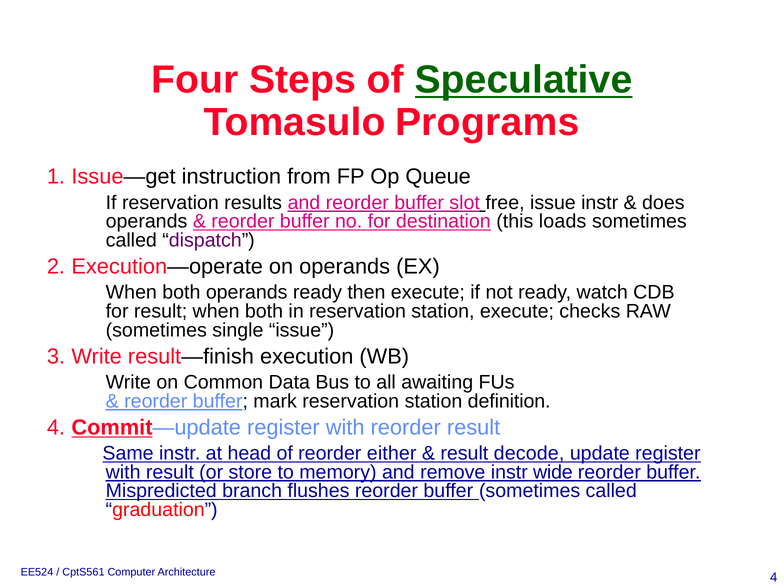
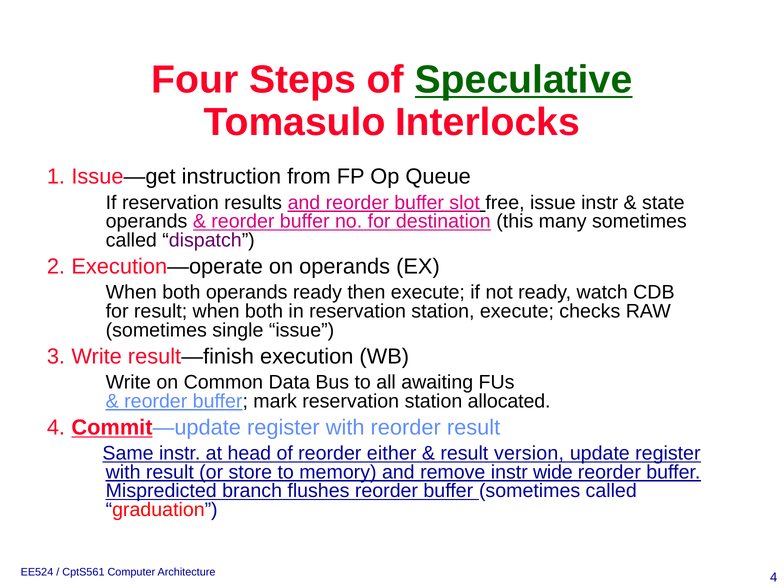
Programs: Programs -> Interlocks (487, 122)
does: does -> state (663, 203)
loads: loads -> many (563, 221)
definition: definition -> allocated (509, 401)
decode: decode -> version (529, 453)
